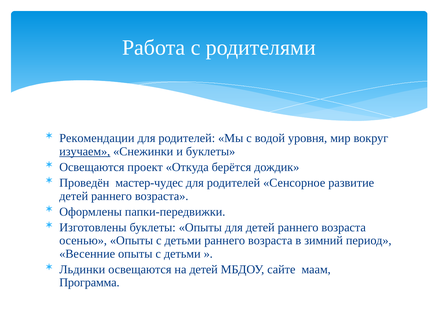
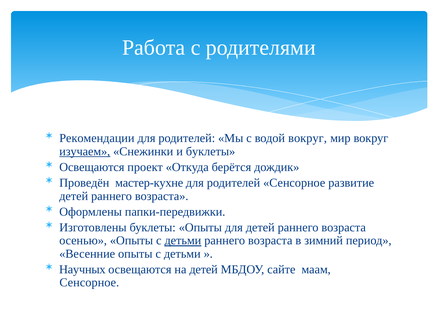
водой уровня: уровня -> вокруг (308, 139)
мастер-чудес: мастер-чудес -> мастер-кухне (149, 183)
детьми underline: none -> present (183, 241)
Льдинки: Льдинки -> Научных (82, 270)
Программа: Программа -> Сенсорное (89, 283)
